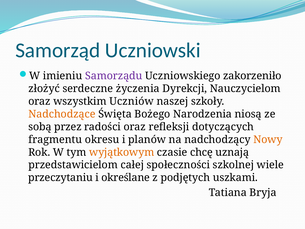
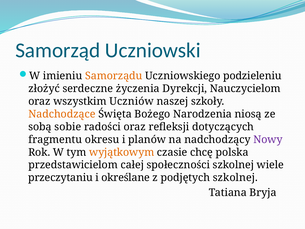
Samorządu colour: purple -> orange (114, 76)
zakorzeniło: zakorzeniło -> podzieleniu (252, 76)
przez: przez -> sobie (68, 127)
Nowy colour: orange -> purple (268, 139)
uznają: uznają -> polska (232, 152)
podjętych uszkami: uszkami -> szkolnej (235, 178)
